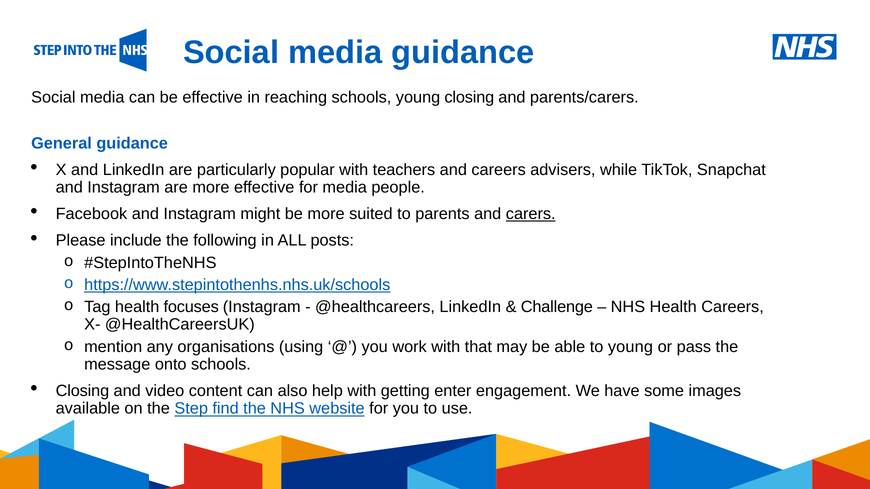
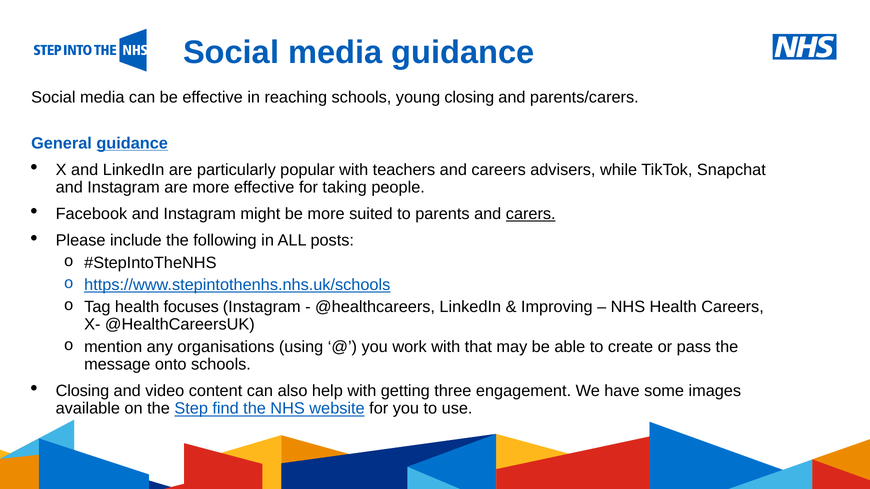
guidance underline: none -> present (132, 143)
for media: media -> taking (345, 187)
Challenge: Challenge -> Improving (557, 307)
to young: young -> create (631, 347)
enter: enter -> three (453, 391)
